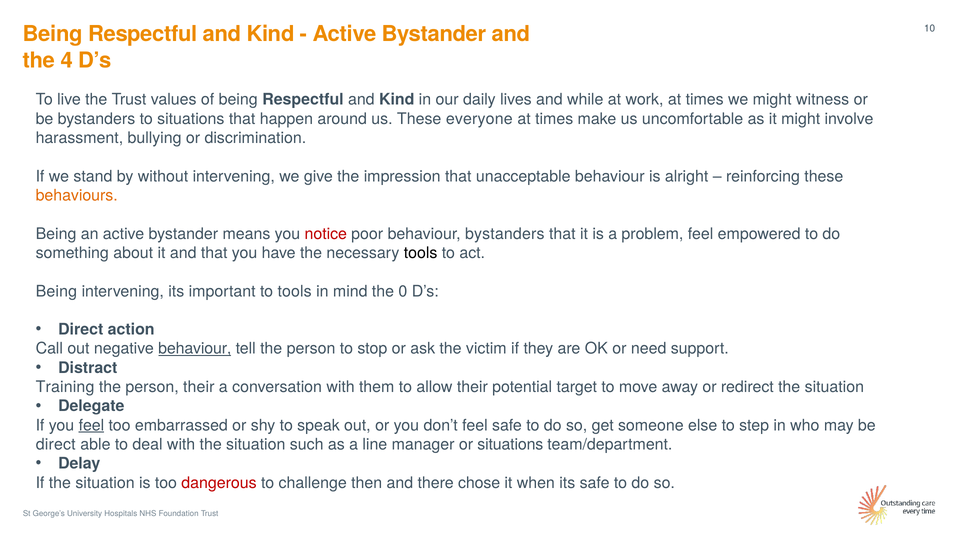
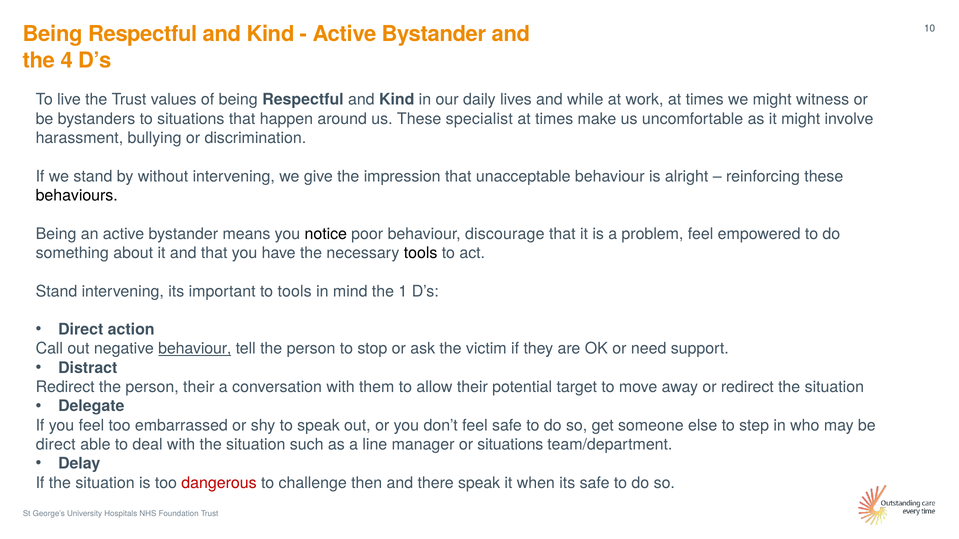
everyone: everyone -> specialist (479, 119)
behaviours colour: orange -> black (77, 196)
notice colour: red -> black (326, 234)
behaviour bystanders: bystanders -> discourage (505, 234)
Being: Being -> Stand (56, 291)
0: 0 -> 1 (403, 291)
Training: Training -> Redirect (65, 387)
feel underline: present -> none (91, 426)
there chose: chose -> speak (479, 483)
